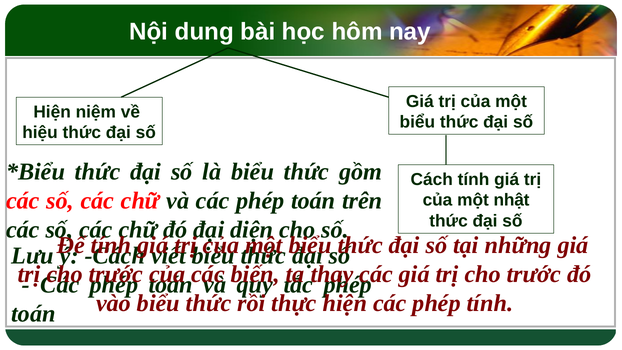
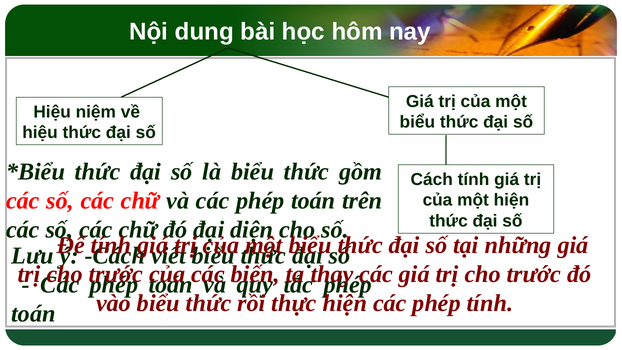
Hiện: Hiện -> Hiệu (52, 112)
một nhật: nhật -> hiện (511, 200)
